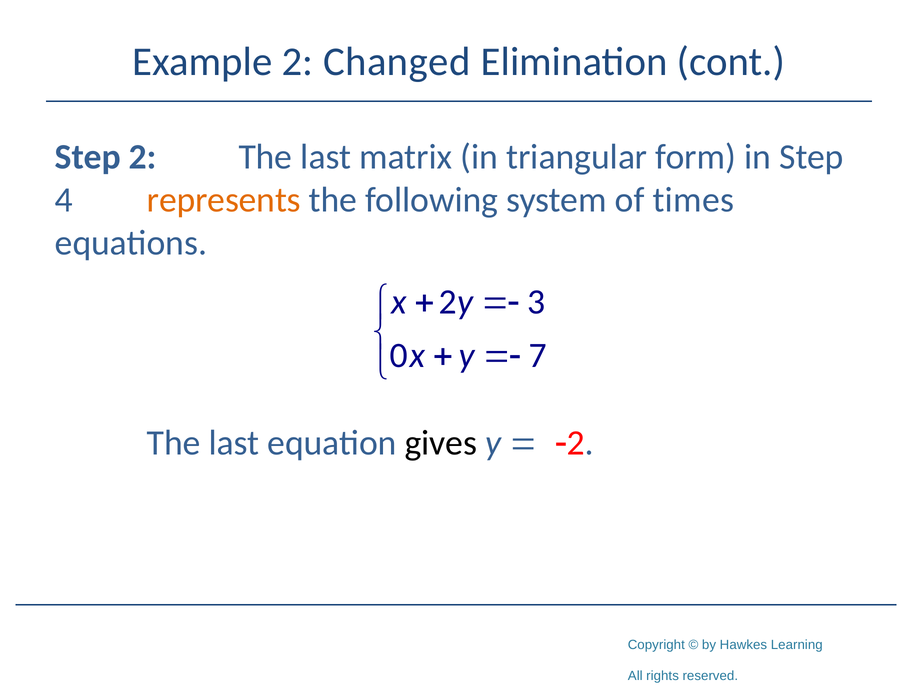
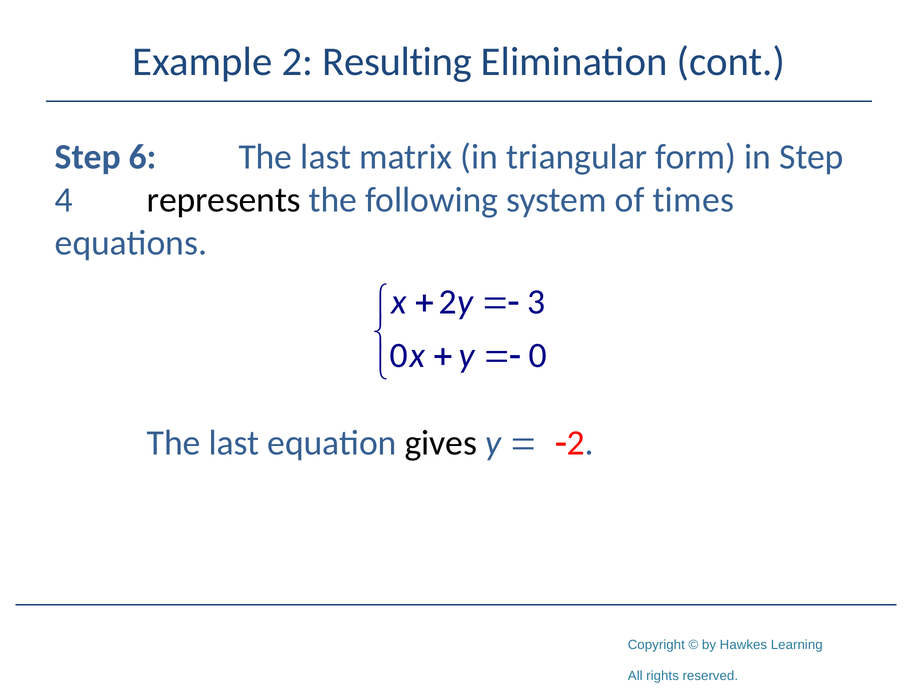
Changed: Changed -> Resulting (397, 62)
Step 2: 2 -> 6 (143, 157)
represents colour: orange -> black (224, 200)
7: 7 -> 0 (538, 355)
